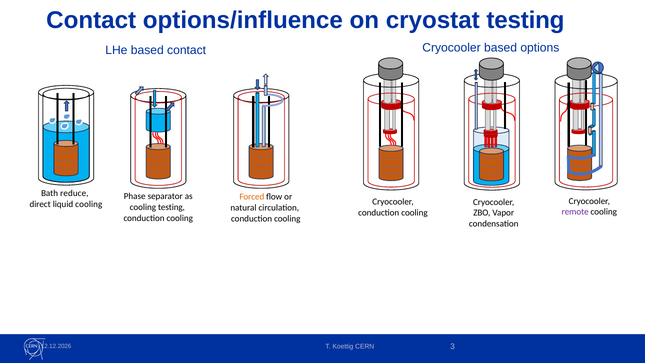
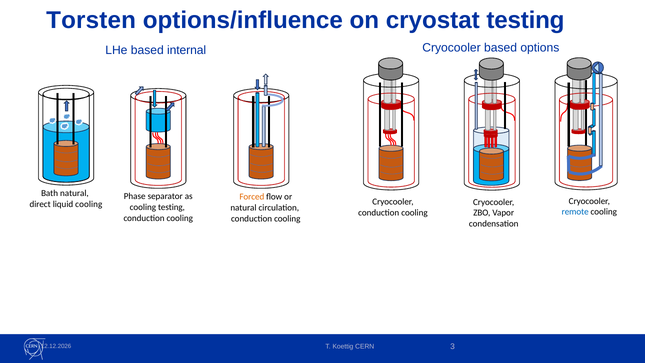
Contact: Contact -> Torsten (91, 20)
based contact: contact -> internal (187, 50)
Bath reduce: reduce -> natural (74, 193)
remote colour: purple -> blue (575, 212)
